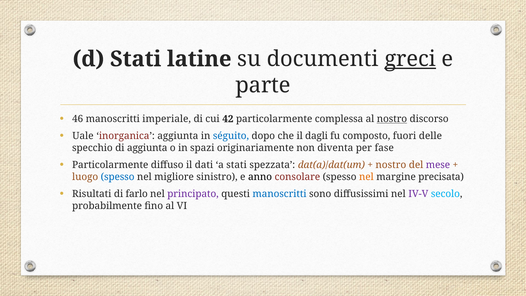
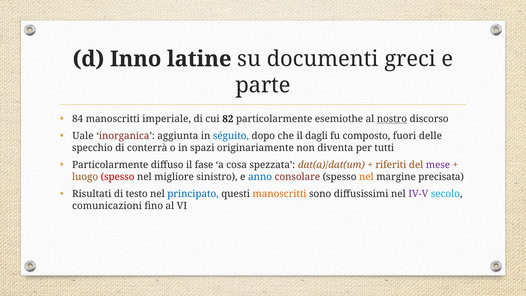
d Stati: Stati -> Inno (136, 59)
greci underline: present -> none (410, 59)
46: 46 -> 84 (78, 119)
42: 42 -> 82 (228, 119)
complessa: complessa -> esemiothe (339, 119)
di aggiunta: aggiunta -> conterrà (147, 148)
fase: fase -> tutti (384, 148)
dati: dati -> fase (204, 165)
a stati: stati -> cosa (237, 165)
nostro: nostro -> riferiti (391, 165)
spesso colour: blue -> red (118, 177)
anno colour: black -> blue (260, 177)
farlo: farlo -> testo (137, 194)
principato colour: purple -> blue (193, 194)
manoscritti colour: blue -> orange (280, 194)
probabilmente: probabilmente -> comunicazioni (107, 206)
